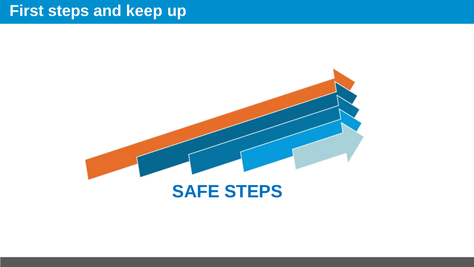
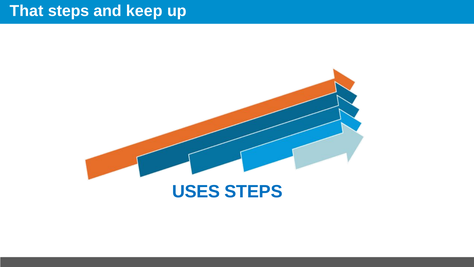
First: First -> That (26, 11)
SAFE: SAFE -> USES (196, 191)
